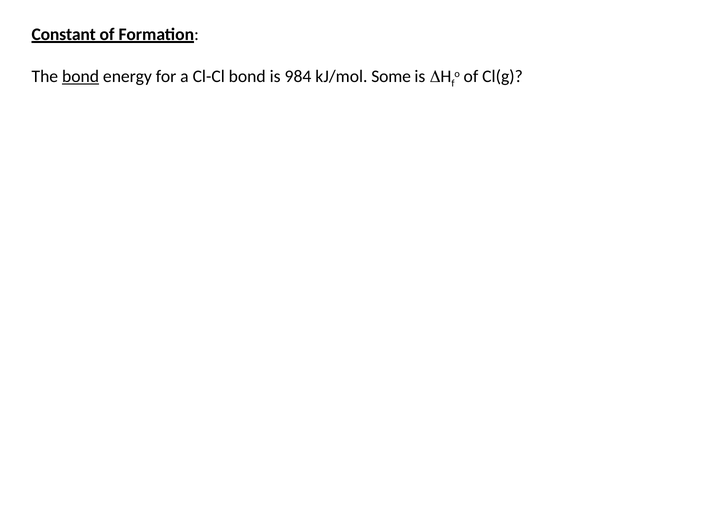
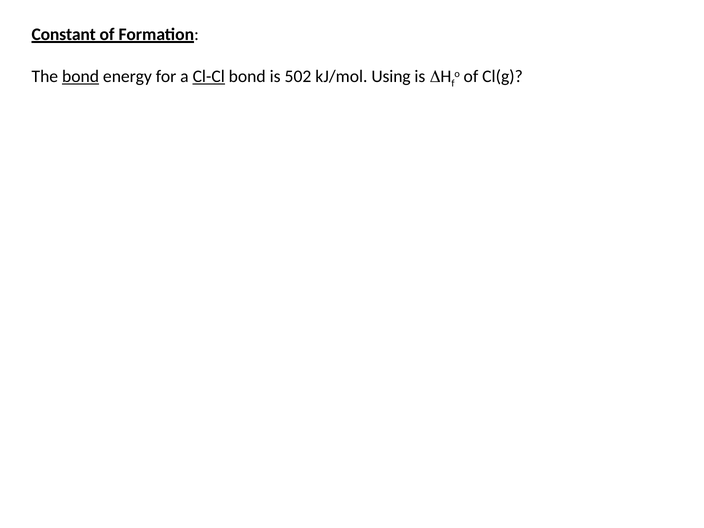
Cl-Cl underline: none -> present (209, 77)
984: 984 -> 502 (298, 77)
Some: Some -> Using (391, 77)
